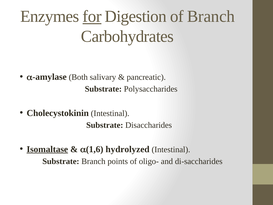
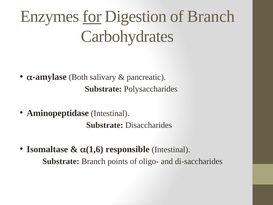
Cholecystokinin: Cholecystokinin -> Aminopeptidase (58, 113)
Isomaltase underline: present -> none (47, 149)
hydrolyzed: hydrolyzed -> responsible (128, 149)
